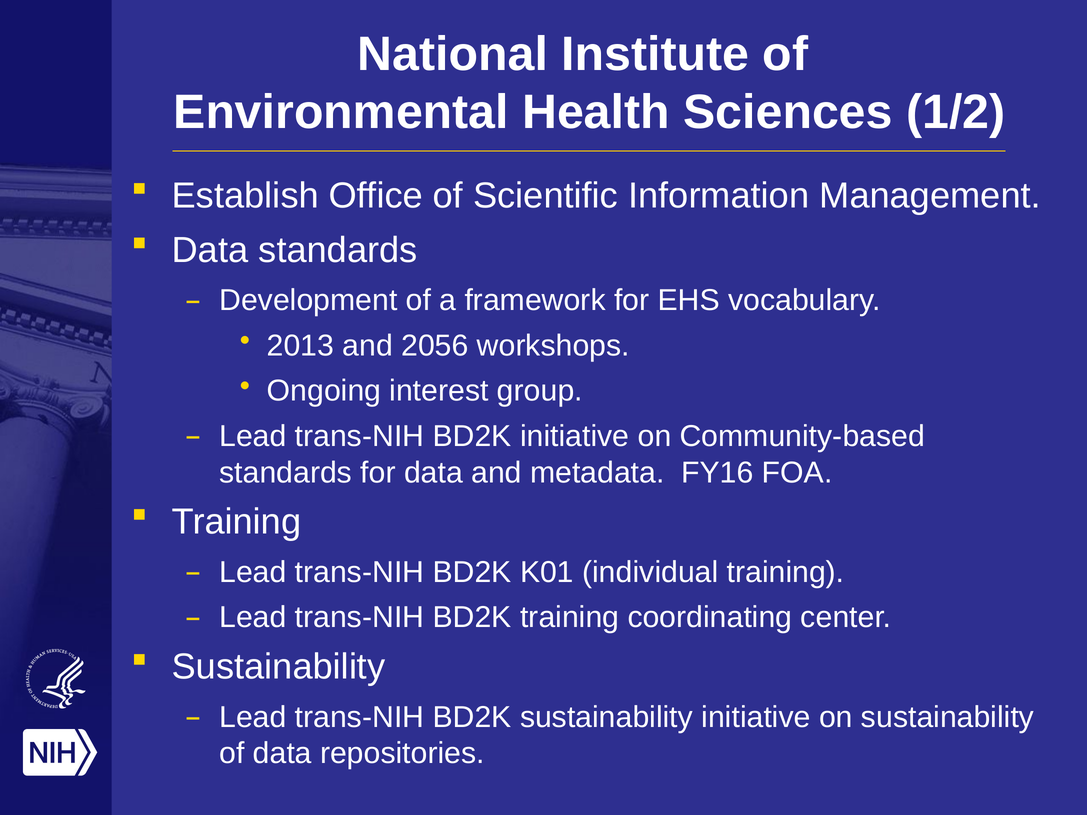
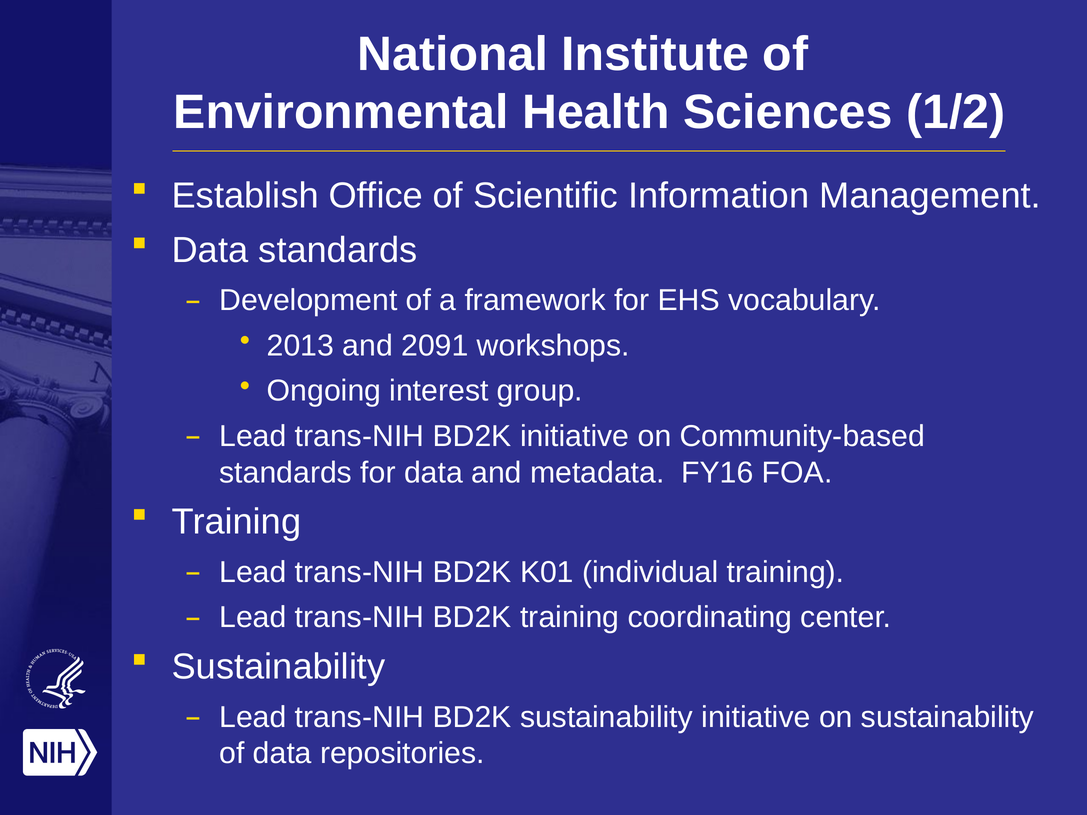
2056: 2056 -> 2091 (435, 346)
